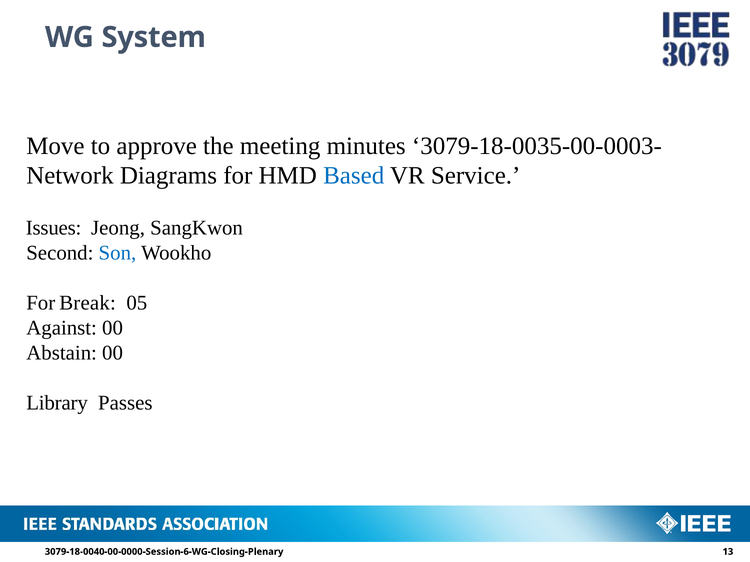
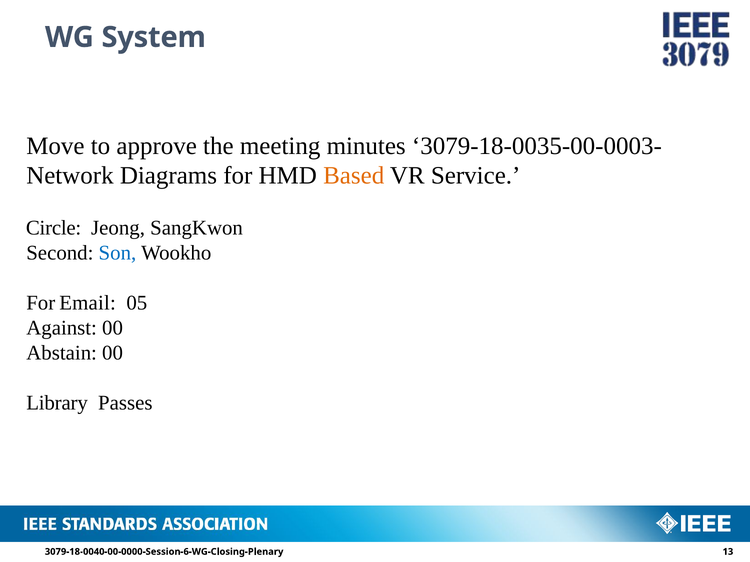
Based colour: blue -> orange (354, 176)
Issues: Issues -> Circle (54, 228)
Break: Break -> Email (88, 303)
